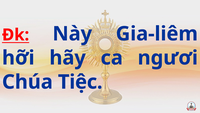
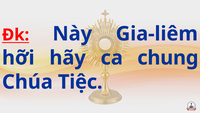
ngươi: ngươi -> chung (168, 58)
